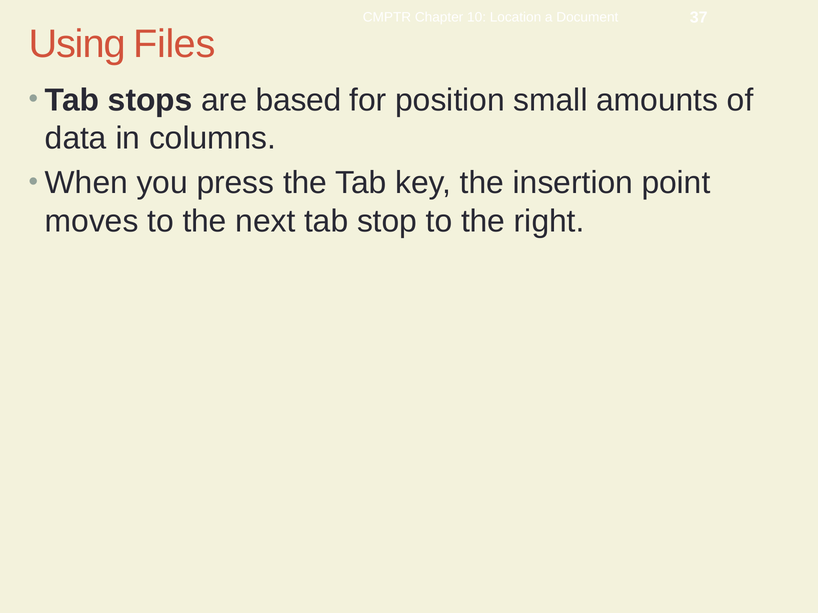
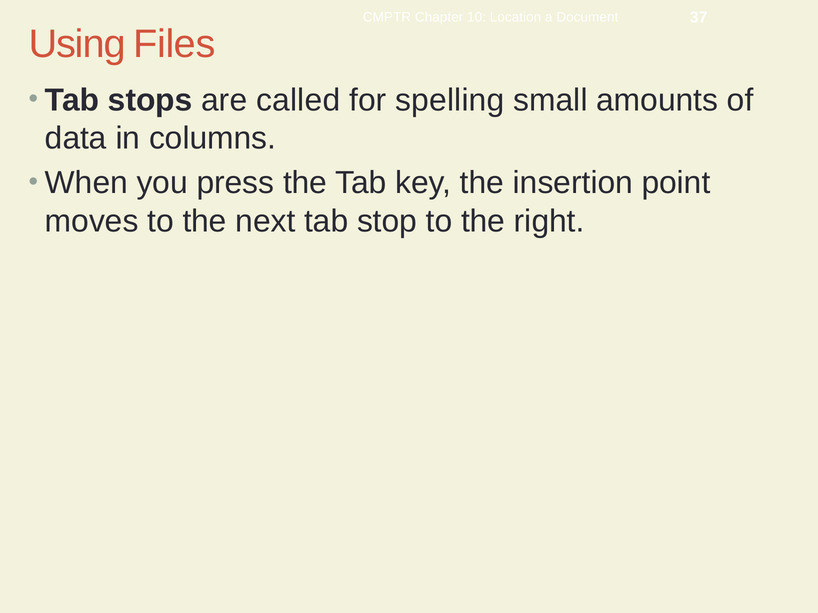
based: based -> called (298, 100)
position: position -> spelling (450, 100)
